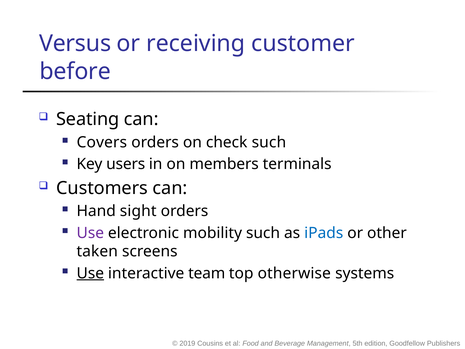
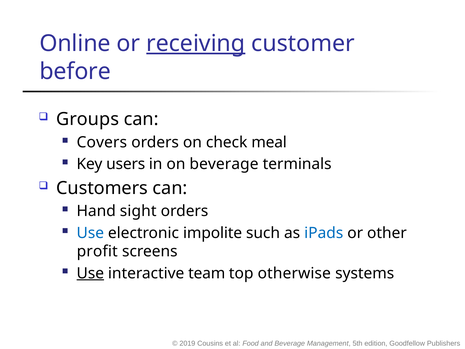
Versus: Versus -> Online (75, 43)
receiving underline: none -> present (196, 43)
Seating: Seating -> Groups (88, 119)
check such: such -> meal (269, 142)
on members: members -> beverage (224, 164)
Use colour: purple -> blue (90, 233)
mobility: mobility -> impolite (213, 233)
taken: taken -> profit (97, 251)
